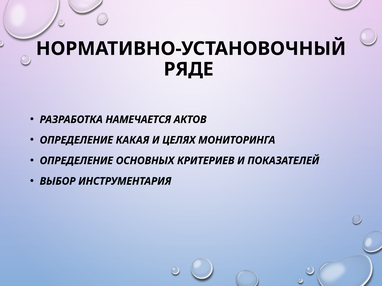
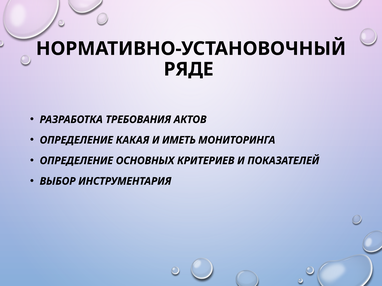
НАМЕЧАЕТСЯ: НАМЕЧАЕТСЯ -> ТРЕБОВАНИЯ (138, 120)
ЦЕЛЯХ: ЦЕЛЯХ -> ИМЕТЬ (179, 140)
